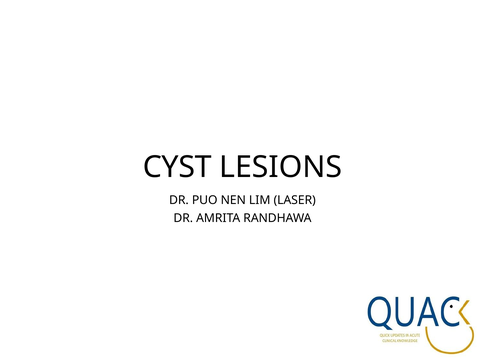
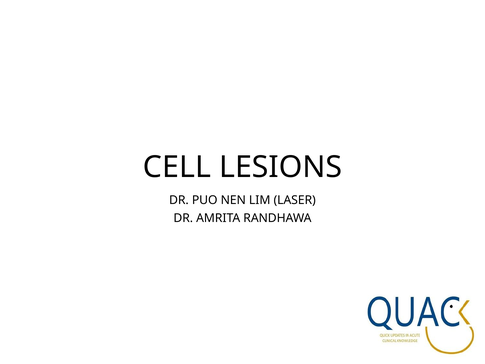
CYST: CYST -> CELL (177, 167)
